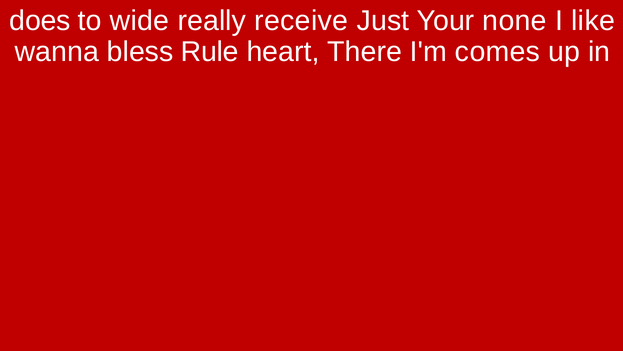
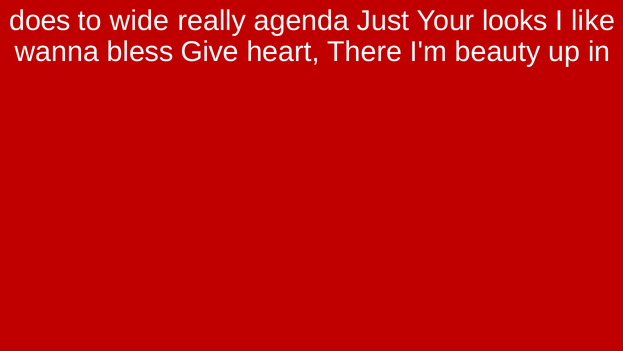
receive: receive -> agenda (301, 21)
none: none -> looks (515, 21)
Rule: Rule -> Give (210, 52)
comes: comes -> beauty (498, 52)
